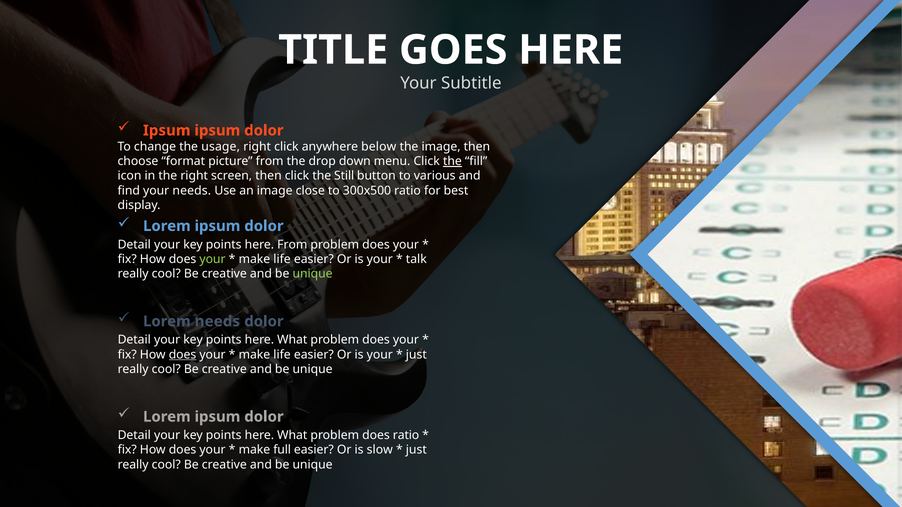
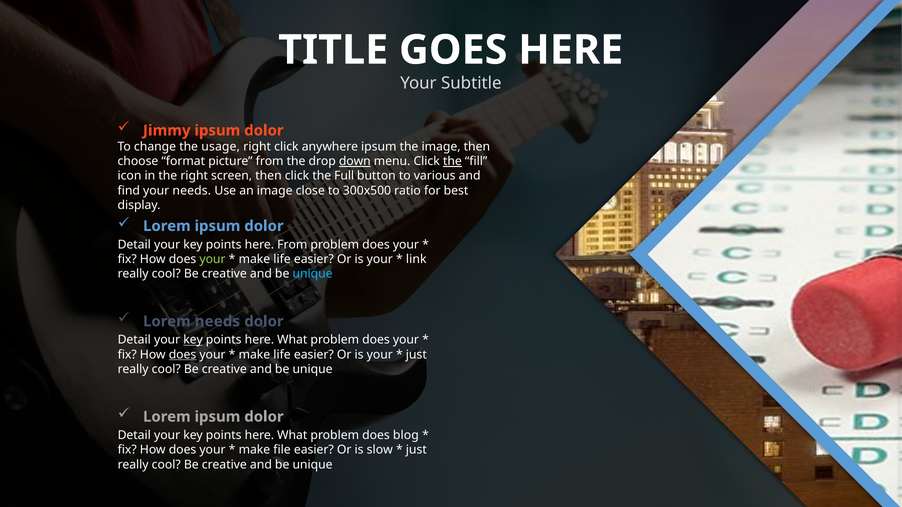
Ipsum: Ipsum -> Jimmy (167, 131)
anywhere below: below -> ipsum (379, 147)
down underline: none -> present (355, 161)
Still: Still -> Full (344, 176)
talk: talk -> link (416, 259)
unique colour: light green -> light blue (313, 274)
key underline: none -> present (193, 340)
does ratio: ratio -> blog (406, 436)
full: full -> file (282, 450)
